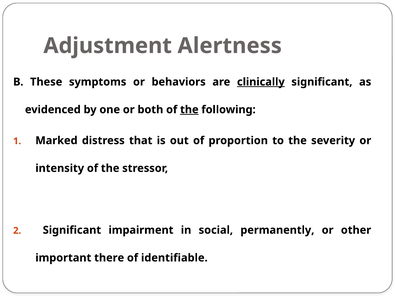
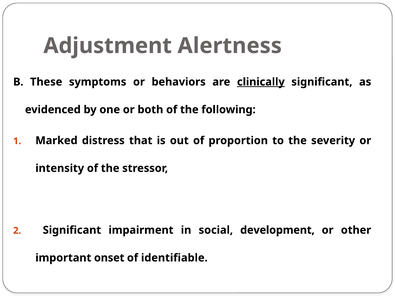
the underline: present -> none (189, 109)
permanently: permanently -> development (277, 230)
there: there -> onset (109, 257)
